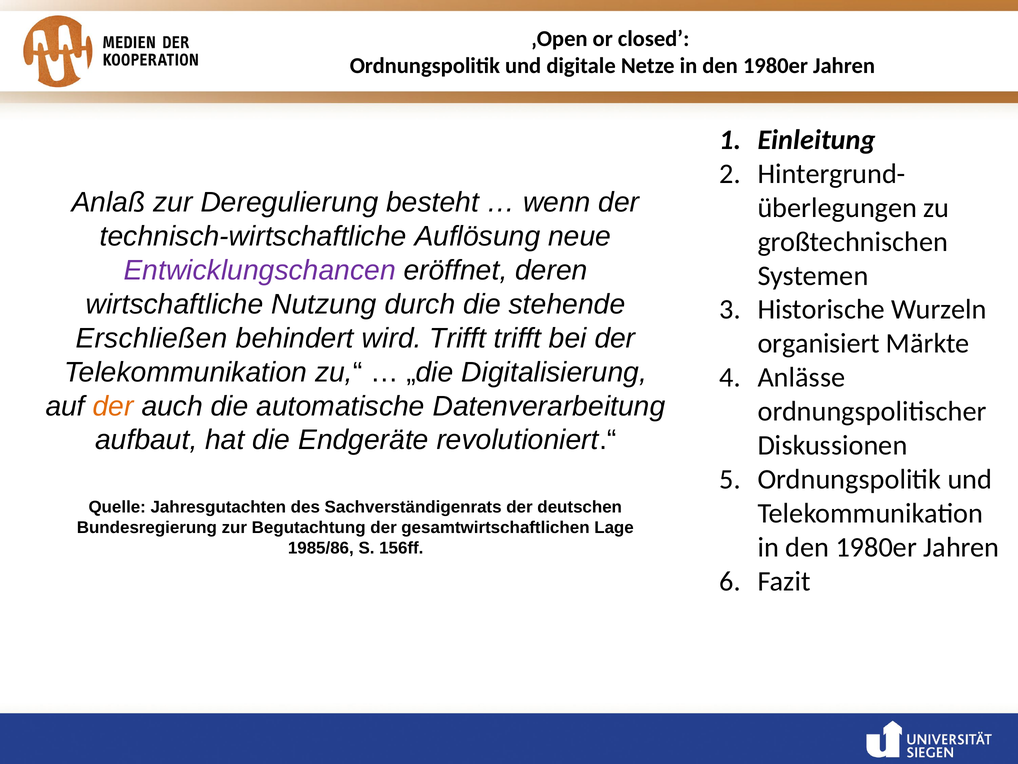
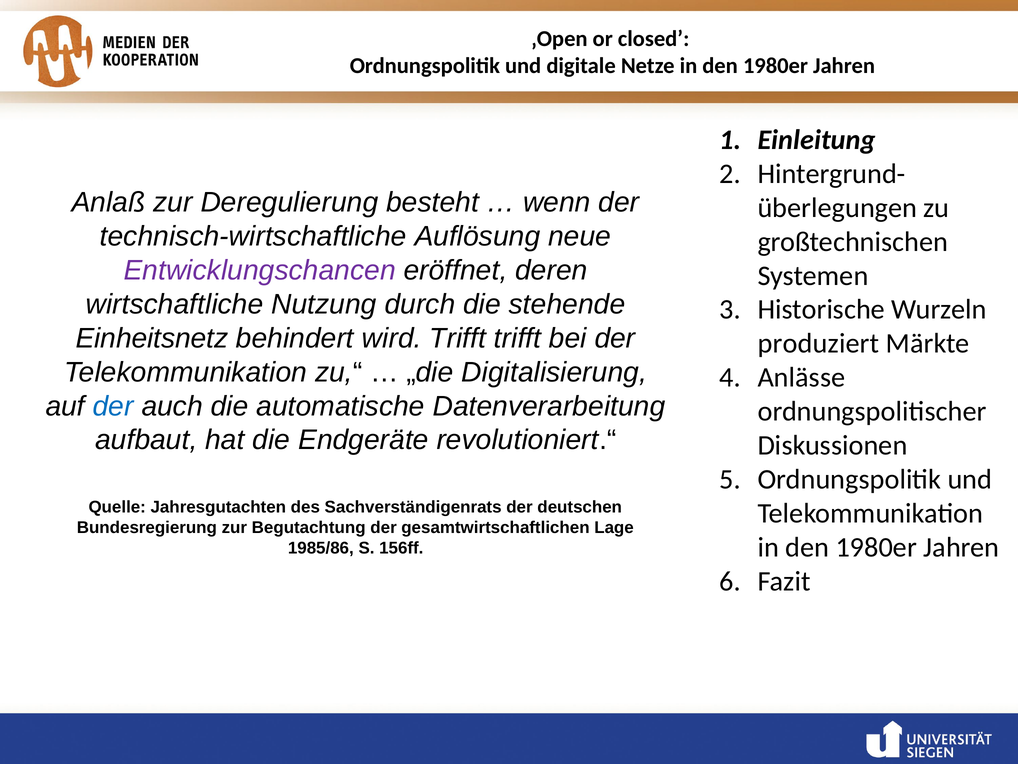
Erschließen: Erschließen -> Einheitsnetz (152, 338)
organisiert: organisiert -> produziert (818, 343)
der colour: orange -> blue (113, 406)
